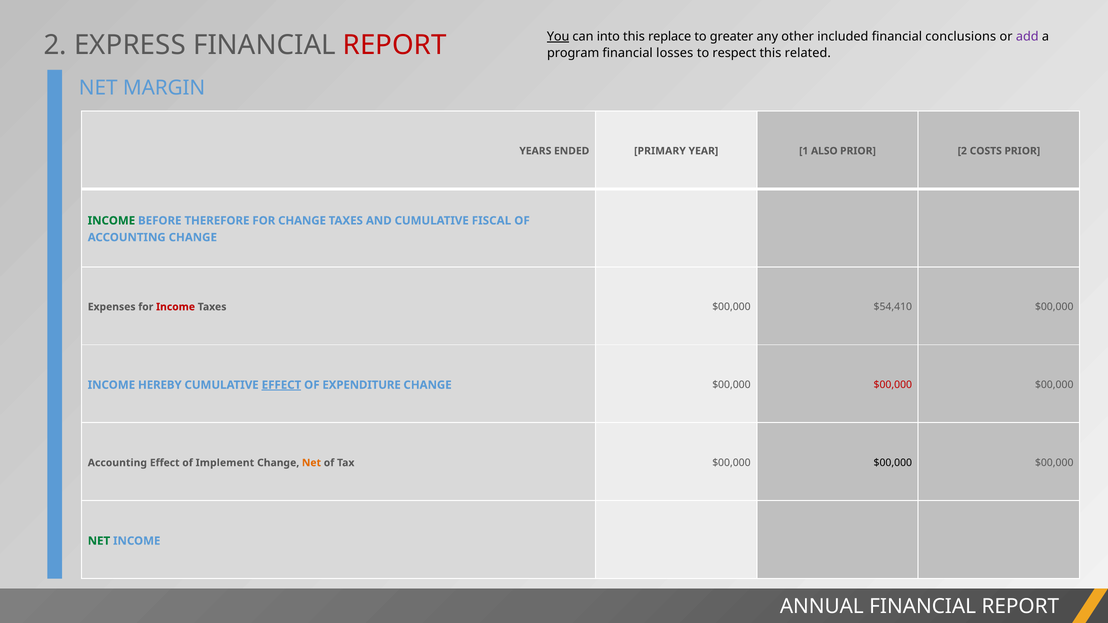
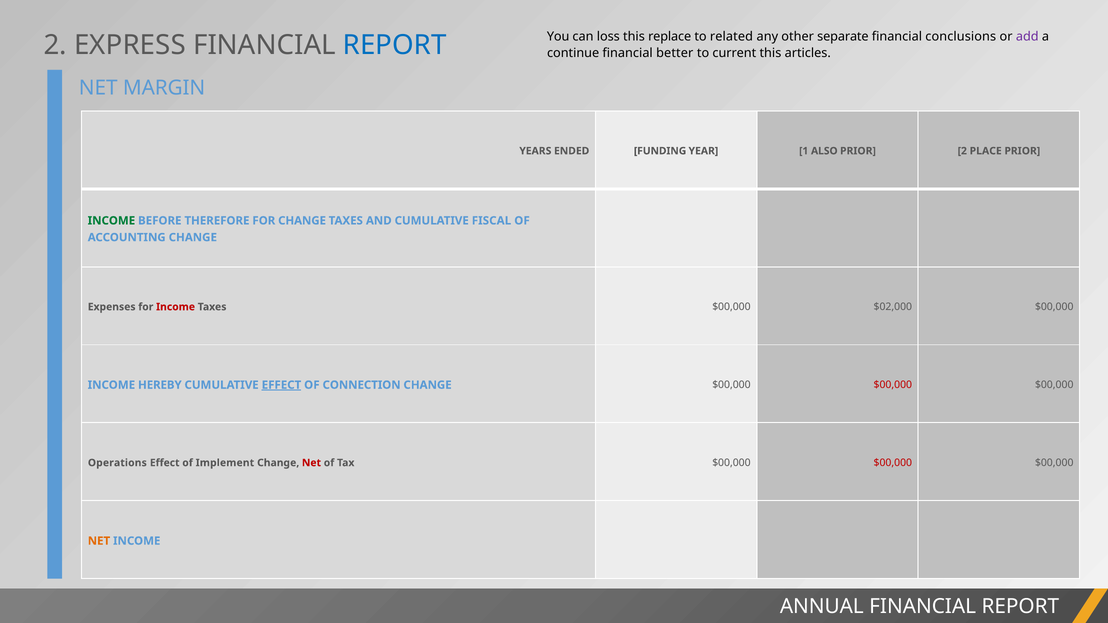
You underline: present -> none (558, 37)
into: into -> loss (608, 37)
greater: greater -> related (731, 37)
included: included -> separate (843, 37)
REPORT colour: red -> blue (395, 45)
program: program -> continue (573, 53)
losses: losses -> better (675, 53)
respect: respect -> current (734, 53)
related: related -> articles (808, 53)
PRIMARY: PRIMARY -> FUNDING (660, 151)
COSTS: COSTS -> PLACE (986, 151)
$54,410: $54,410 -> $02,000 (893, 307)
EXPENDITURE: EXPENDITURE -> CONNECTION (362, 385)
Accounting: Accounting -> Operations (117, 463)
Net colour: orange -> red (311, 463)
$00,000 colour: black -> red (893, 463)
NET colour: green -> orange (99, 541)
